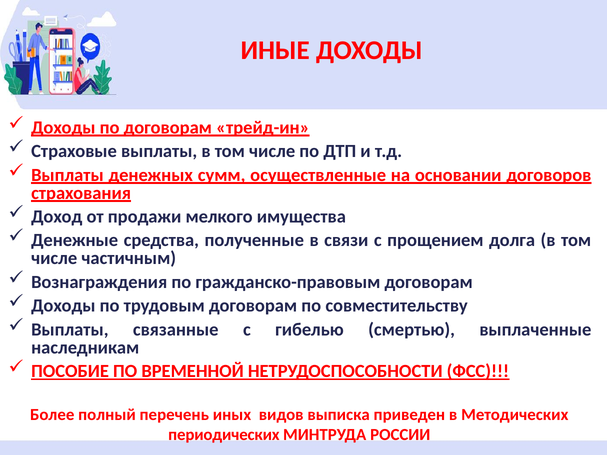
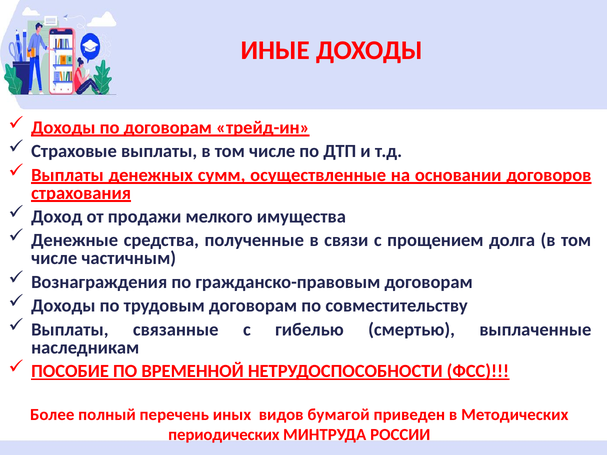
выписка: выписка -> бумагой (339, 415)
